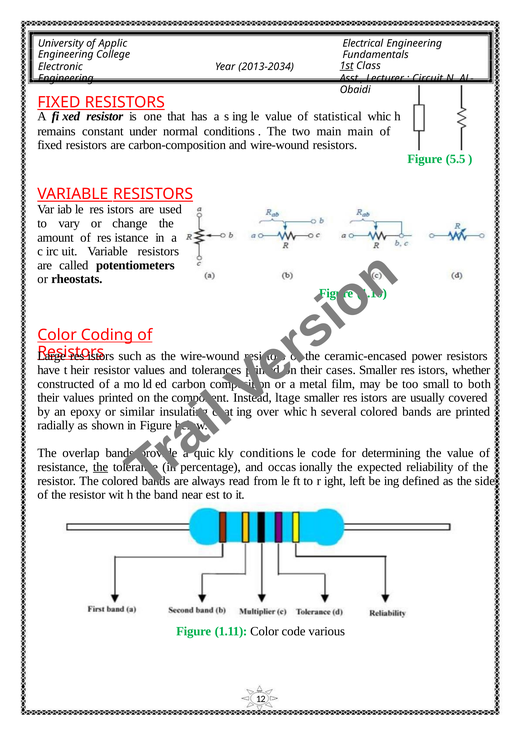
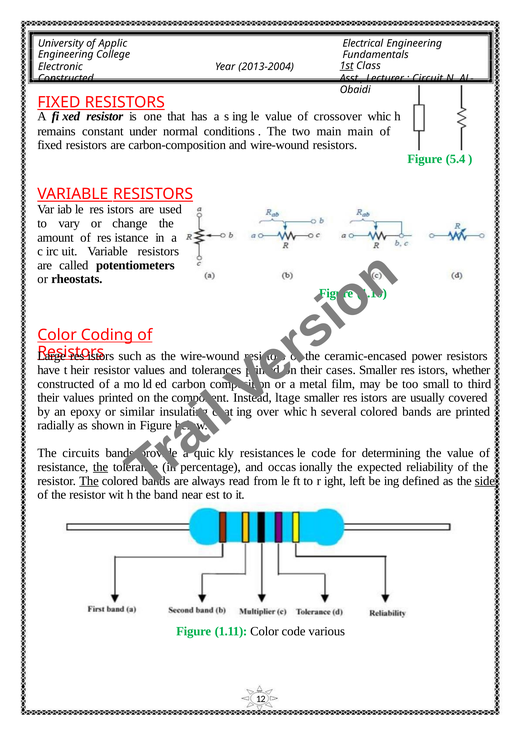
2013-2034: 2013-2034 -> 2013-2004 (266, 67)
Engineering: Engineering -> Constructed (66, 78)
statistical: statistical -> crossover (338, 116)
5.5: 5.5 -> 5.4 (456, 159)
both: both -> third (480, 384)
overlap: overlap -> circuits (81, 453)
kly conditions: conditions -> resistances (267, 453)
The underline: none -> present (89, 480)
side underline: none -> present (485, 480)
